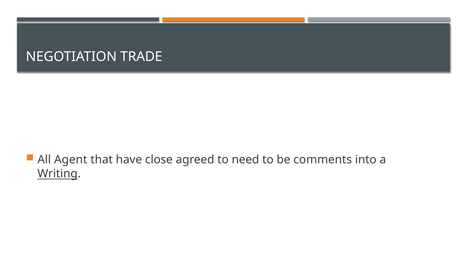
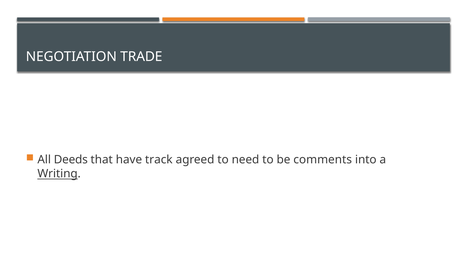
Agent: Agent -> Deeds (71, 160)
close: close -> track (159, 160)
